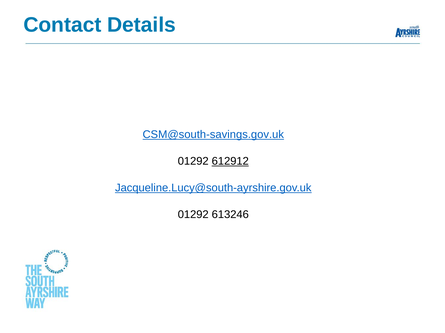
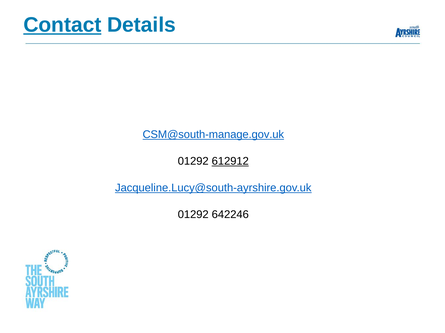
Contact underline: none -> present (62, 25)
CSM@south-savings.gov.uk: CSM@south-savings.gov.uk -> CSM@south-manage.gov.uk (213, 135)
613246: 613246 -> 642246 (230, 215)
